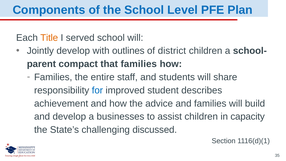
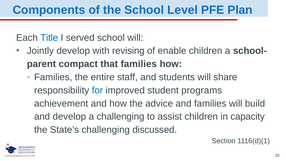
Title colour: orange -> blue (49, 38)
outlines: outlines -> revising (128, 51)
district: district -> enable (172, 51)
describes: describes -> programs (202, 90)
a businesses: businesses -> challenging (120, 117)
